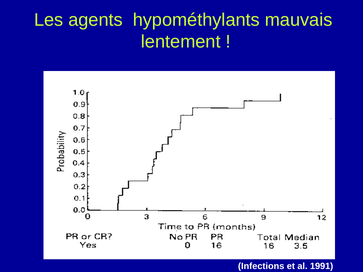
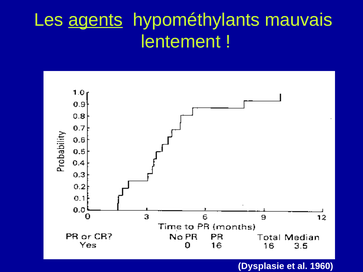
agents underline: none -> present (96, 20)
Infections: Infections -> Dysplasie (261, 266)
1991: 1991 -> 1960 (322, 266)
